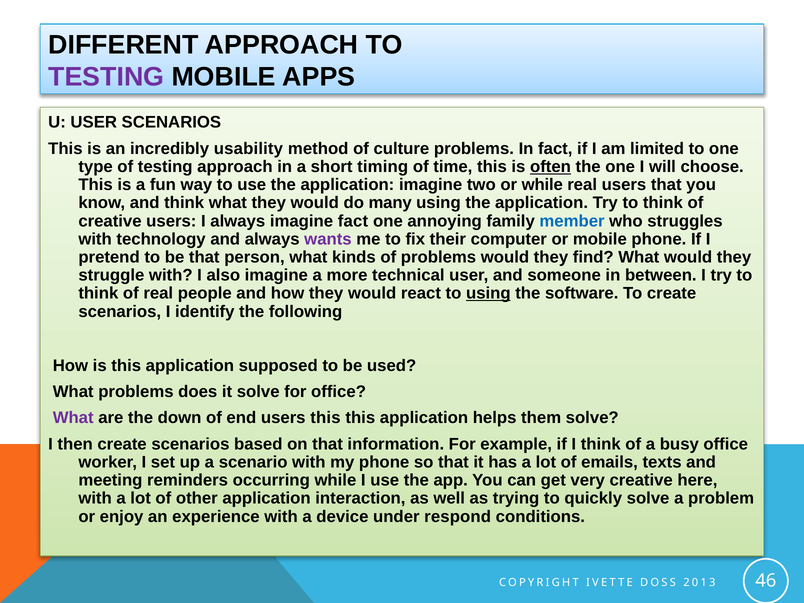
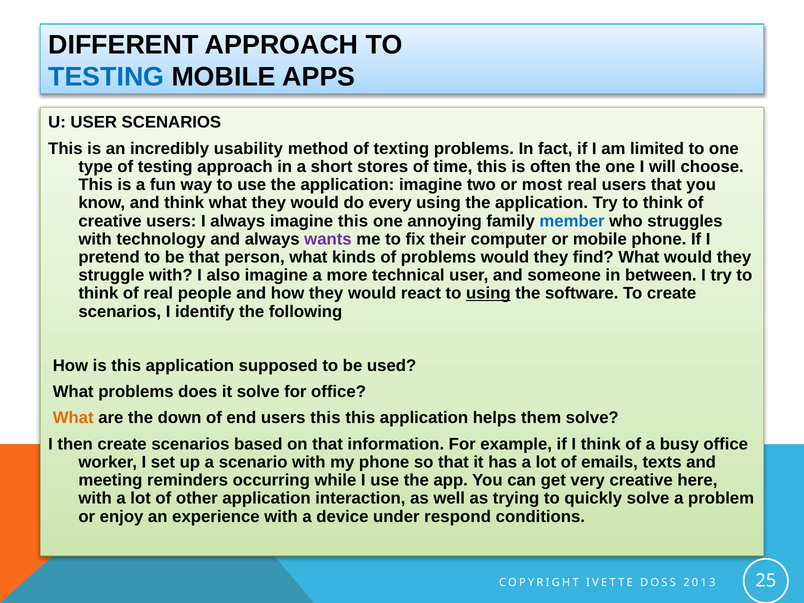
TESTING colour: purple -> blue (106, 77)
culture: culture -> texting (401, 149)
timing: timing -> stores (383, 167)
often underline: present -> none (550, 167)
or while: while -> most (542, 185)
many: many -> every (390, 203)
imagine fact: fact -> this (353, 221)
What colour: purple -> orange (73, 418)
46: 46 -> 25 (766, 581)
